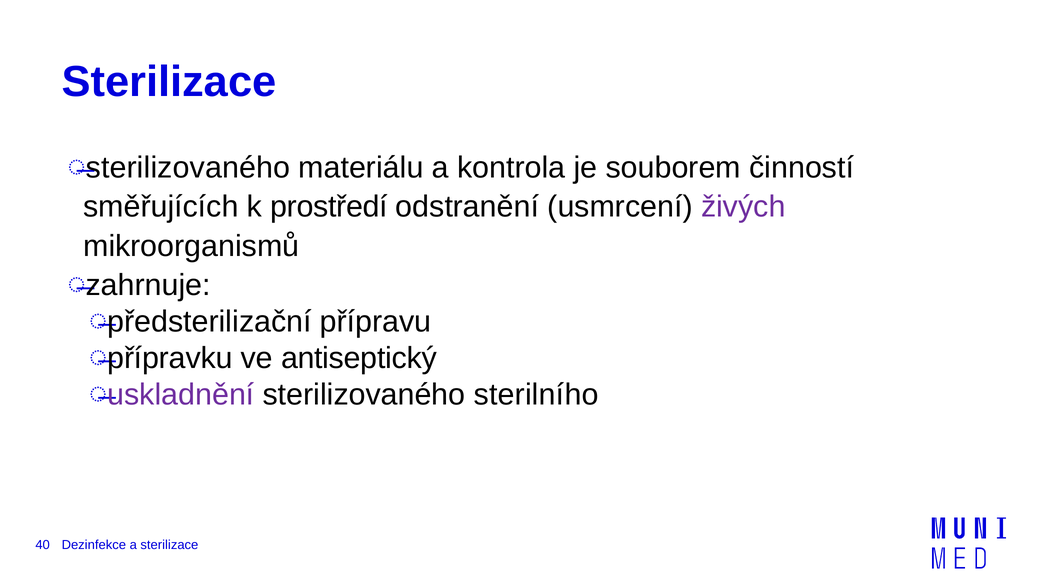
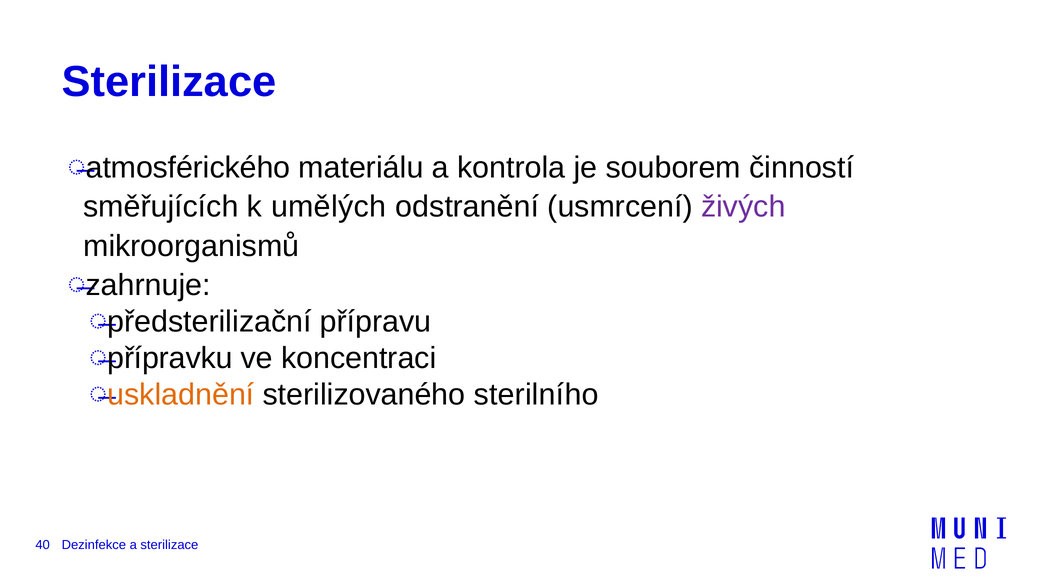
sterilizovaného: sterilizovaného -> atmosférického (188, 168)
prostředí: prostředí -> umělých (329, 207)
antiseptický: antiseptický -> koncentraci (359, 358)
uskladnění colour: purple -> orange (181, 395)
